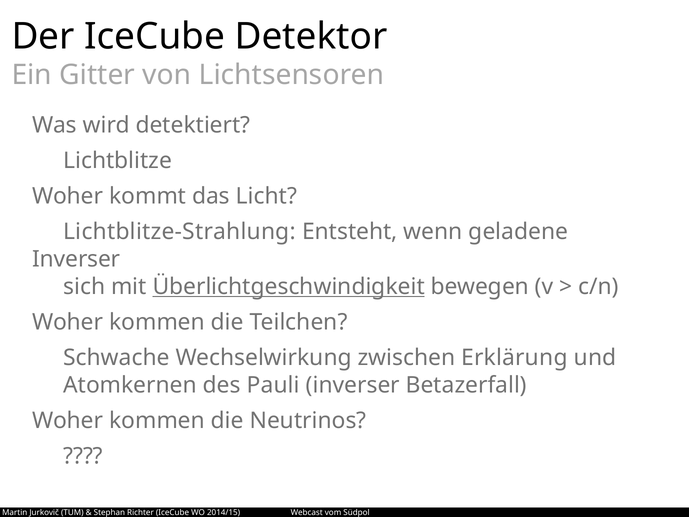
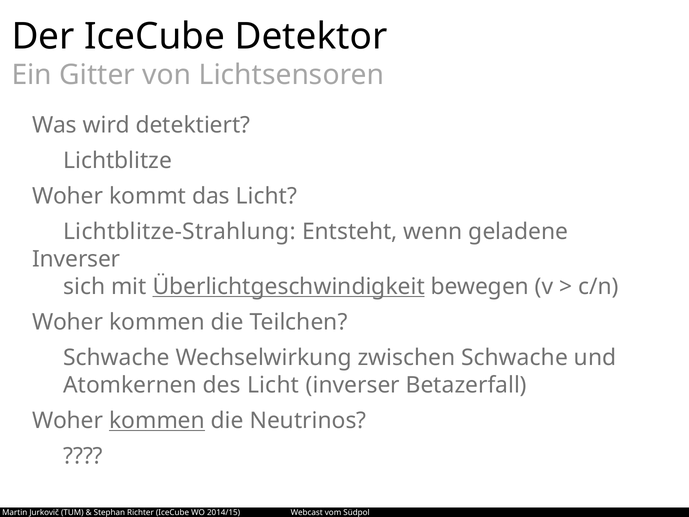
zwischen Erklärung: Erklärung -> Schwache (515, 358)
des Pauli: Pauli -> Licht (273, 385)
kommen underline: none -> present (157, 421)
